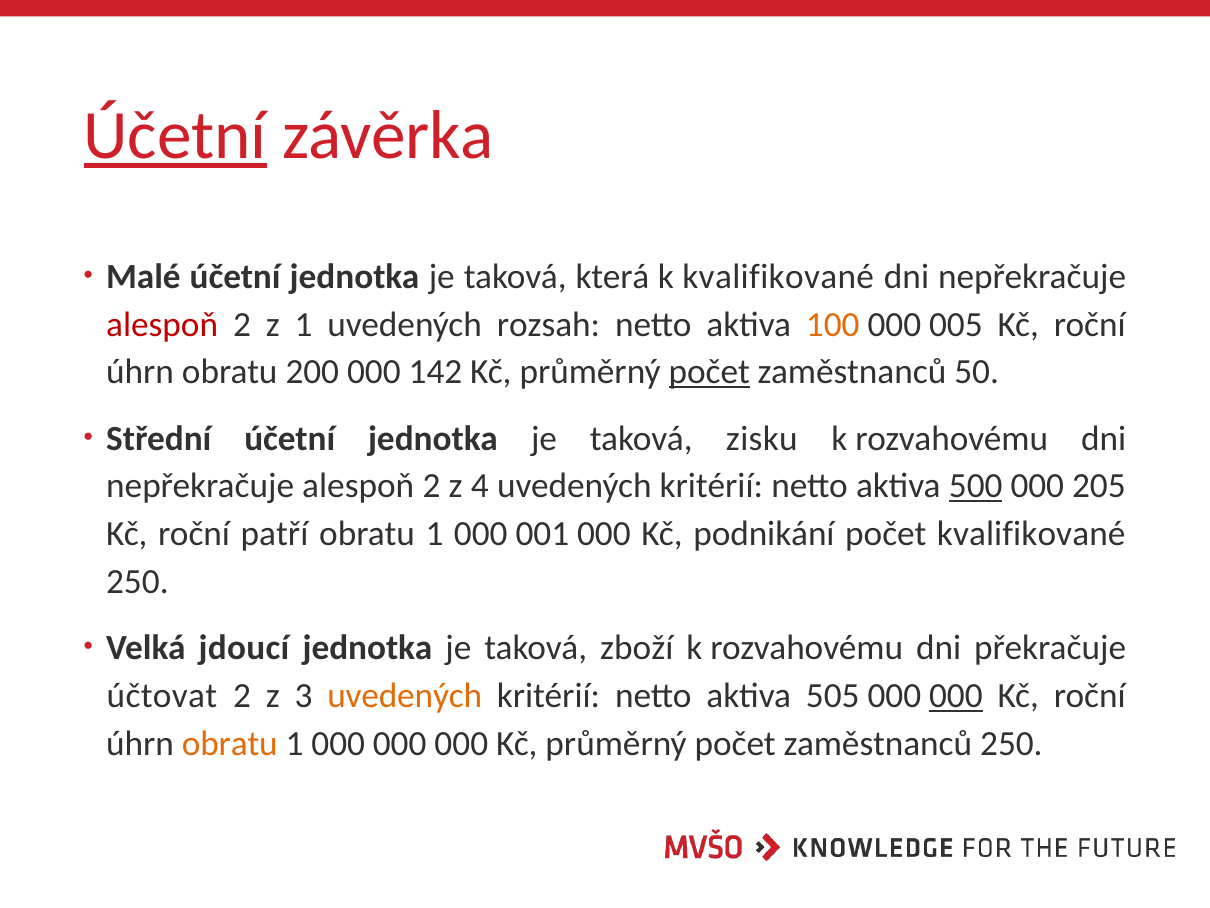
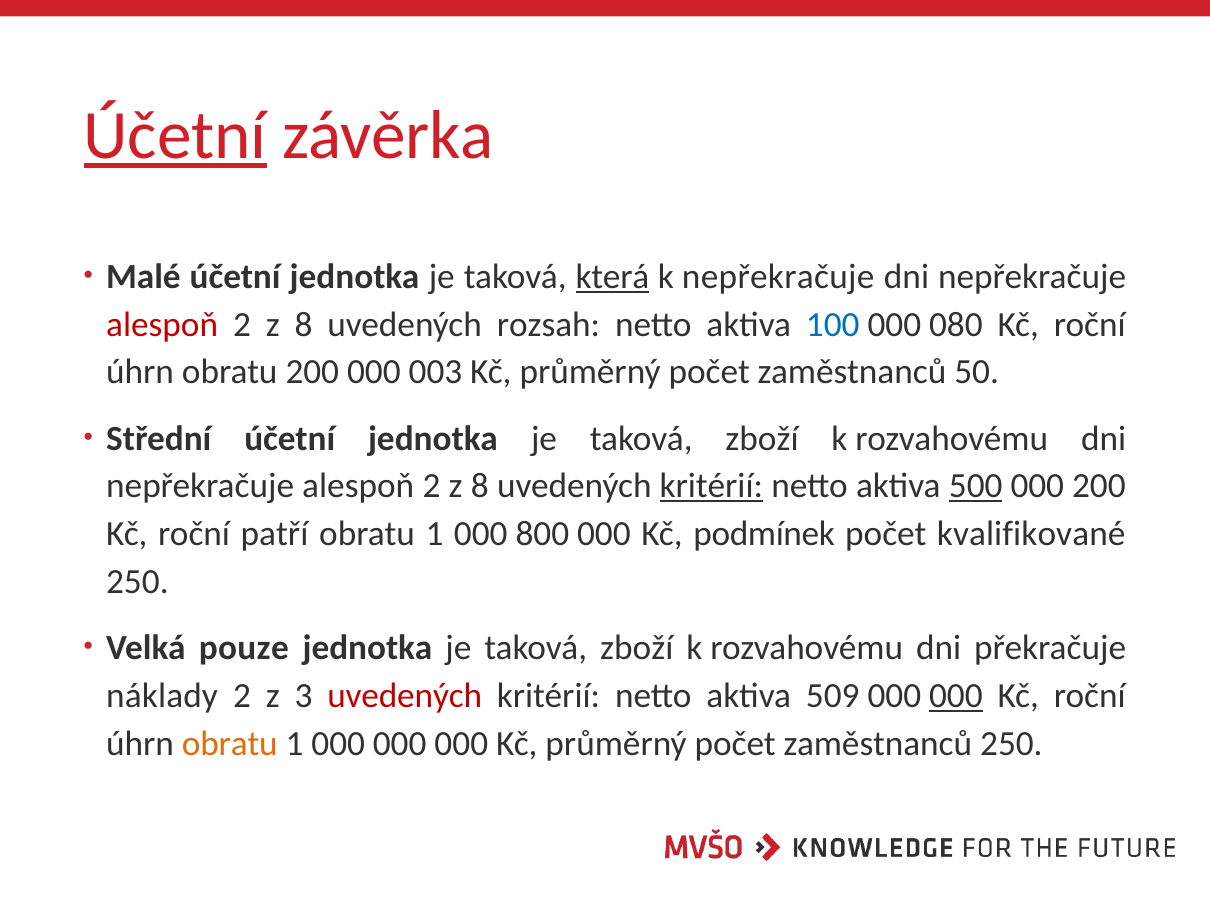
která underline: none -> present (612, 277)
k kvalifikované: kvalifikované -> nepřekračuje (778, 277)
1: 1 -> 8 (304, 324)
100 colour: orange -> blue (833, 324)
005: 005 -> 080 (956, 324)
142: 142 -> 003 (435, 372)
počet underline: present -> none (709, 372)
zisku: zisku -> zboží (762, 438)
4: 4 -> 8 (480, 486)
kritérií underline: none -> present (711, 486)
000 205: 205 -> 200 (1099, 486)
001: 001 -> 800 (542, 534)
podnikání: podnikání -> podmínek (764, 534)
jdoucí: jdoucí -> pouze (244, 648)
účtovat: účtovat -> náklady (162, 695)
uvedených colour: orange -> red (405, 695)
505: 505 -> 509 (833, 695)
